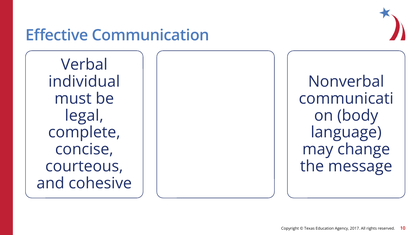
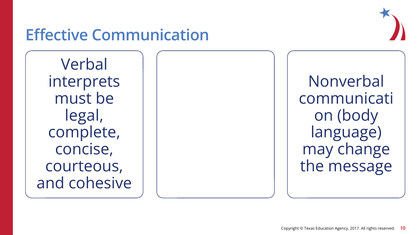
individual: individual -> interprets (84, 82)
